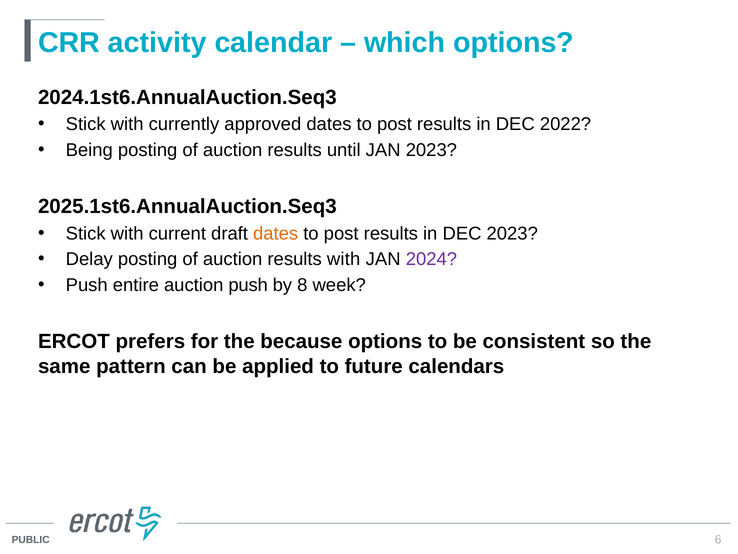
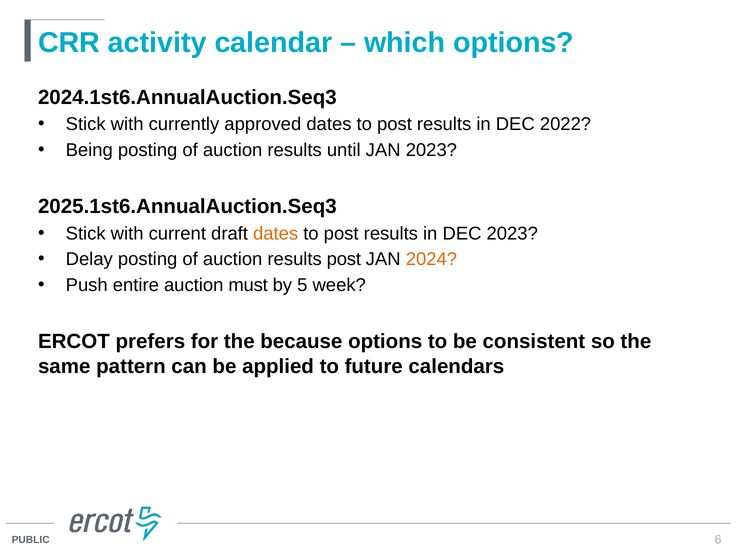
results with: with -> post (344, 259)
2024 colour: purple -> orange (431, 259)
auction push: push -> must (248, 285)
8: 8 -> 5 (302, 285)
